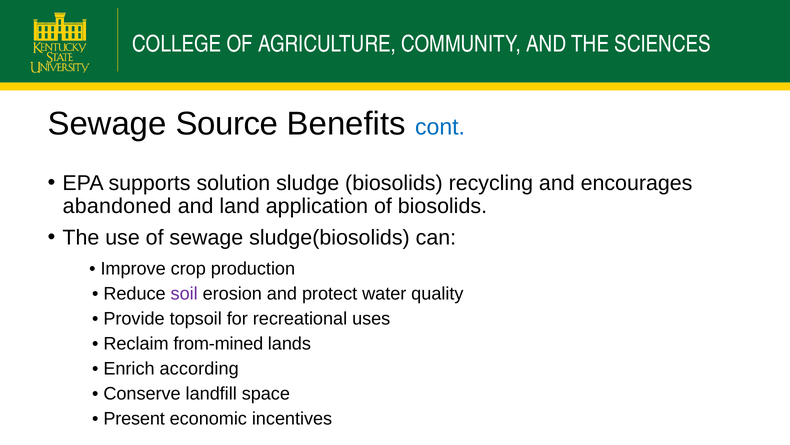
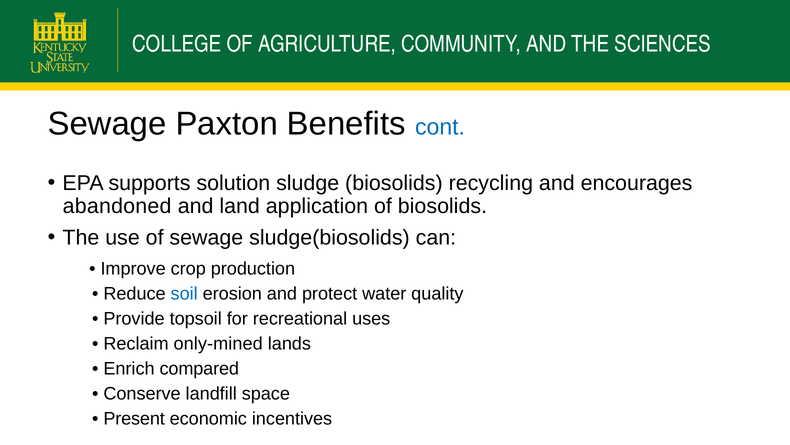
Source: Source -> Paxton (227, 124)
soil colour: purple -> blue (184, 293)
from-mined: from-mined -> only-mined (218, 343)
according: according -> compared (199, 368)
